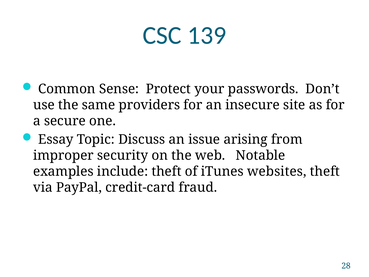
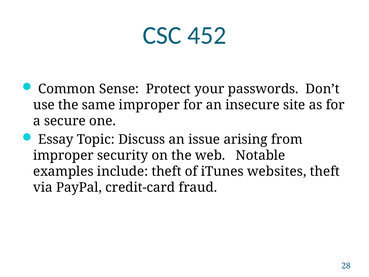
139: 139 -> 452 (207, 35)
same providers: providers -> improper (149, 105)
